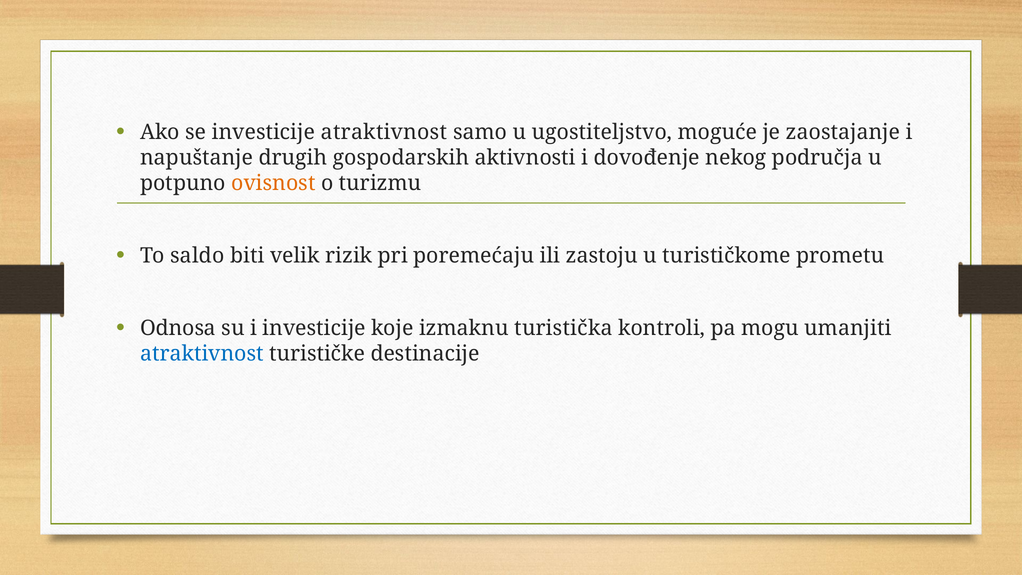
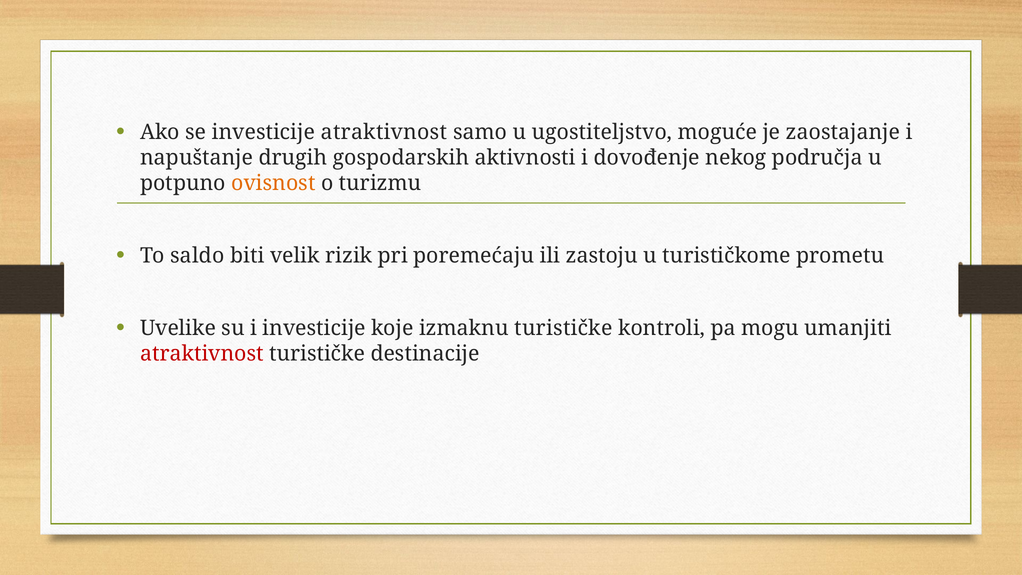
Odnosa: Odnosa -> Uvelike (178, 328)
izmaknu turistička: turistička -> turističke (563, 328)
atraktivnost colour: blue -> red (202, 354)
